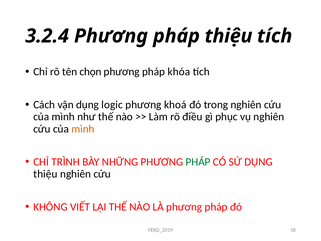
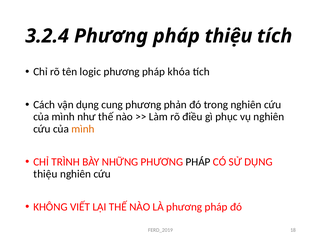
chọn: chọn -> logic (90, 72)
logic: logic -> cung (112, 105)
khoá: khoá -> phản (175, 105)
PHÁP colour: green -> black (198, 162)
